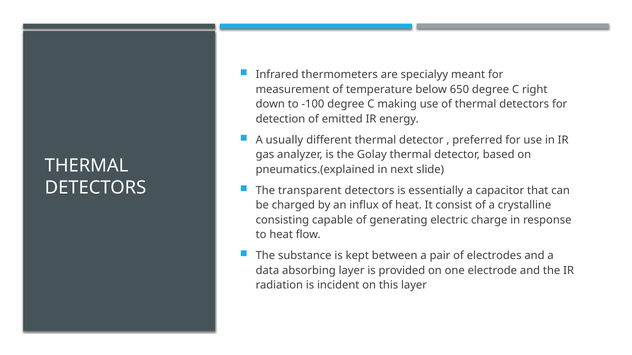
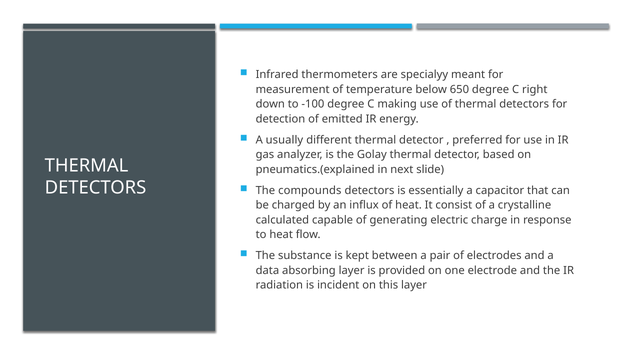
transparent: transparent -> compounds (310, 191)
consisting: consisting -> calculated (282, 220)
